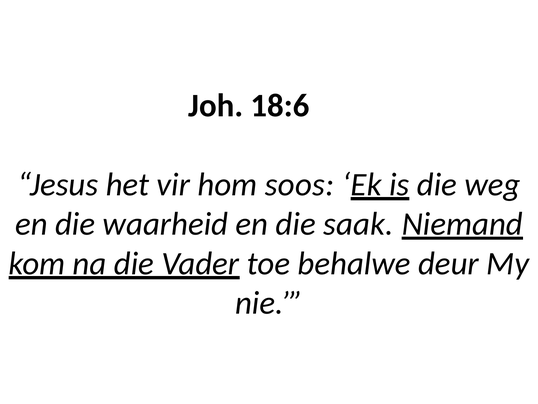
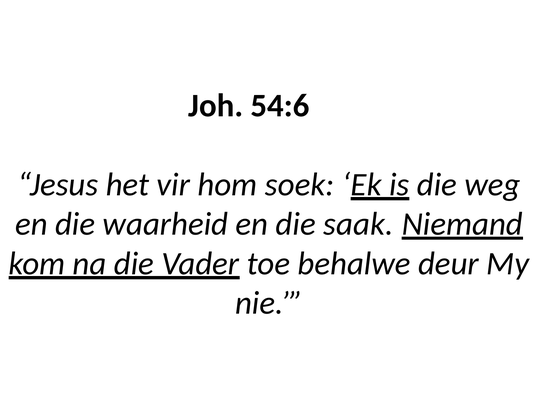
18:6: 18:6 -> 54:6 (280, 105)
soos: soos -> soek (300, 184)
